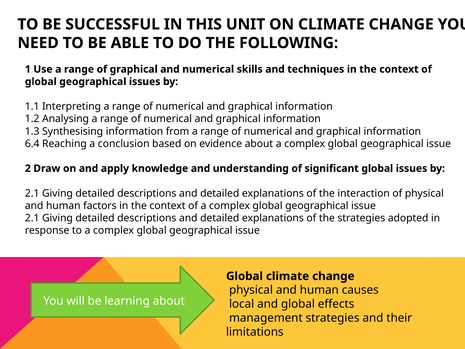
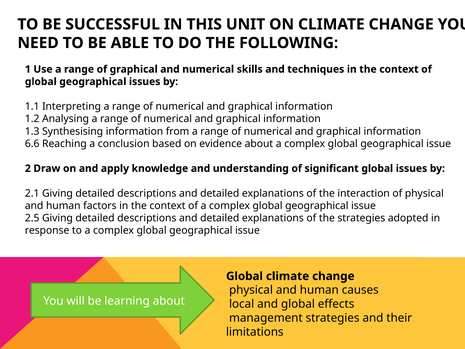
6.4: 6.4 -> 6.6 (32, 144)
2.1: 2.1 -> 2.5 (32, 218)
